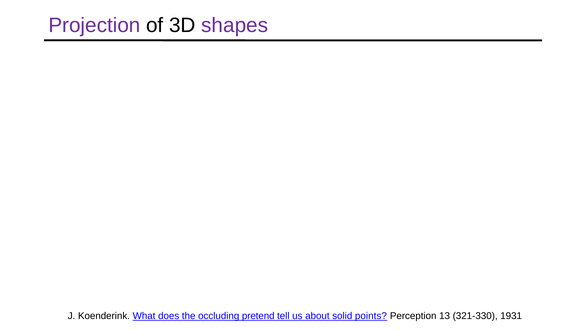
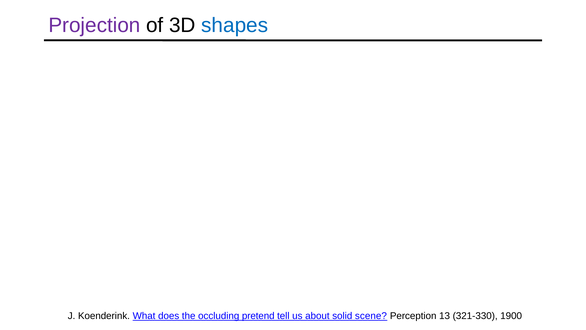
shapes colour: purple -> blue (235, 25)
points: points -> scene (371, 316)
1931: 1931 -> 1900 (511, 316)
